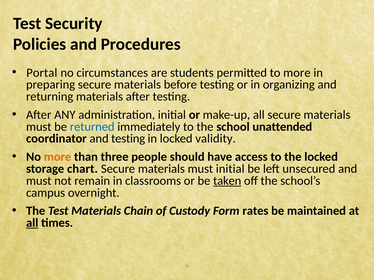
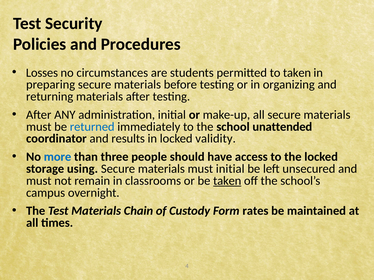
Portal: Portal -> Losses (42, 73)
to more: more -> taken (297, 73)
and testing: testing -> results (128, 139)
more colour: orange -> blue (58, 157)
chart: chart -> using (82, 169)
all underline: present -> none (32, 223)
